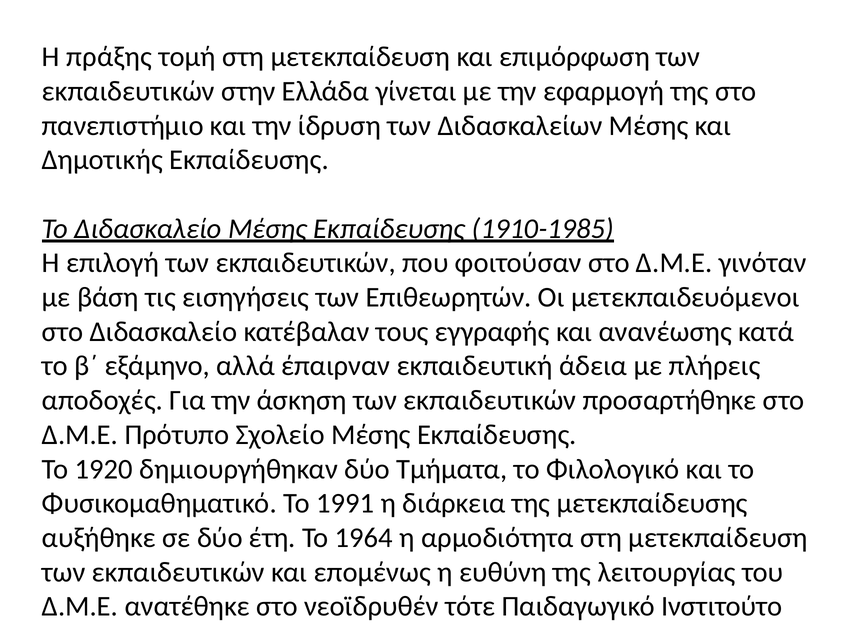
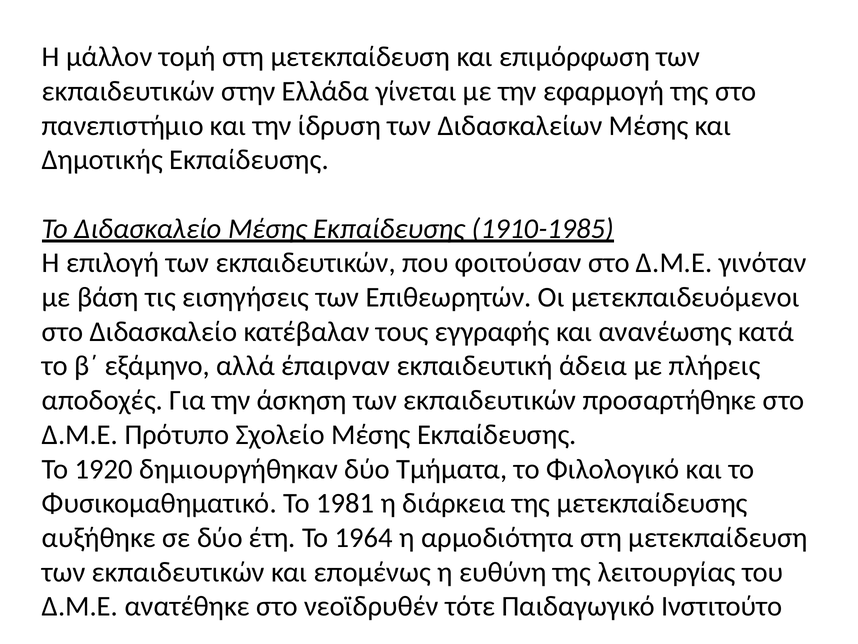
πράξης: πράξης -> μάλλον (109, 57)
1991: 1991 -> 1981 (345, 503)
